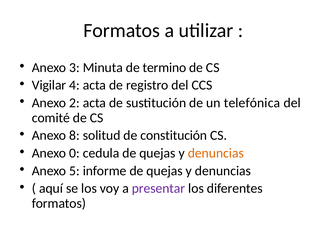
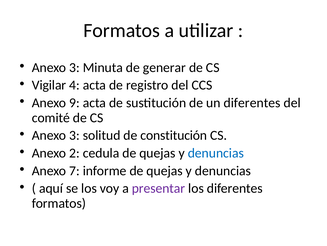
termino: termino -> generar (164, 67)
2: 2 -> 9 (74, 103)
un telefónica: telefónica -> diferentes (252, 103)
8: 8 -> 3 (74, 135)
0: 0 -> 2 (74, 153)
denuncias colour: orange -> blue (216, 153)
5: 5 -> 7 (74, 170)
